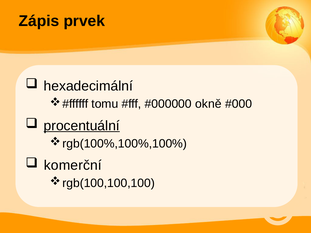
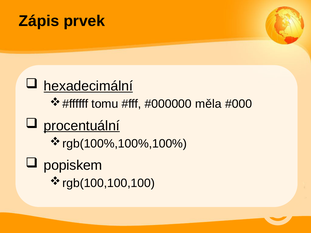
hexadecimální underline: none -> present (88, 86)
okně: okně -> měla (208, 104)
komerční: komerční -> popiskem (73, 165)
